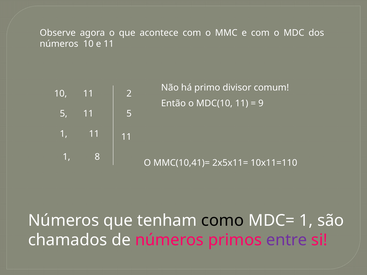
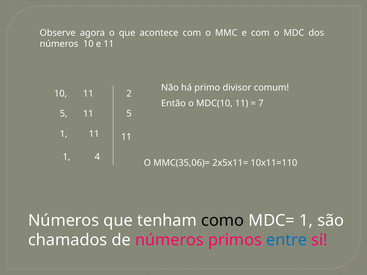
9: 9 -> 7 (261, 103)
8: 8 -> 4 (97, 157)
MMC(10,41)=: MMC(10,41)= -> MMC(35,06)= (182, 163)
entre colour: purple -> blue (287, 240)
